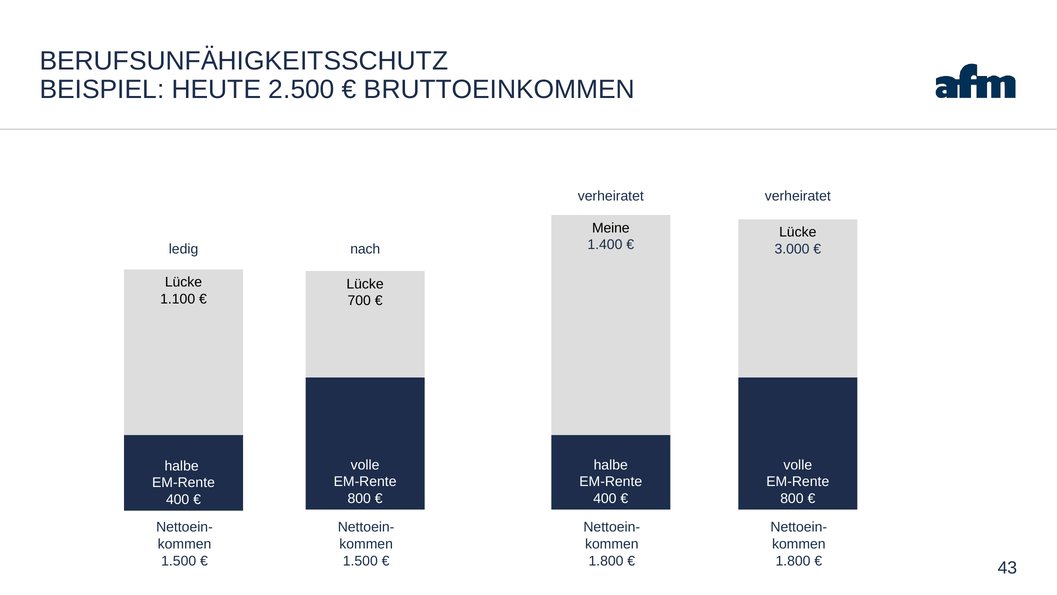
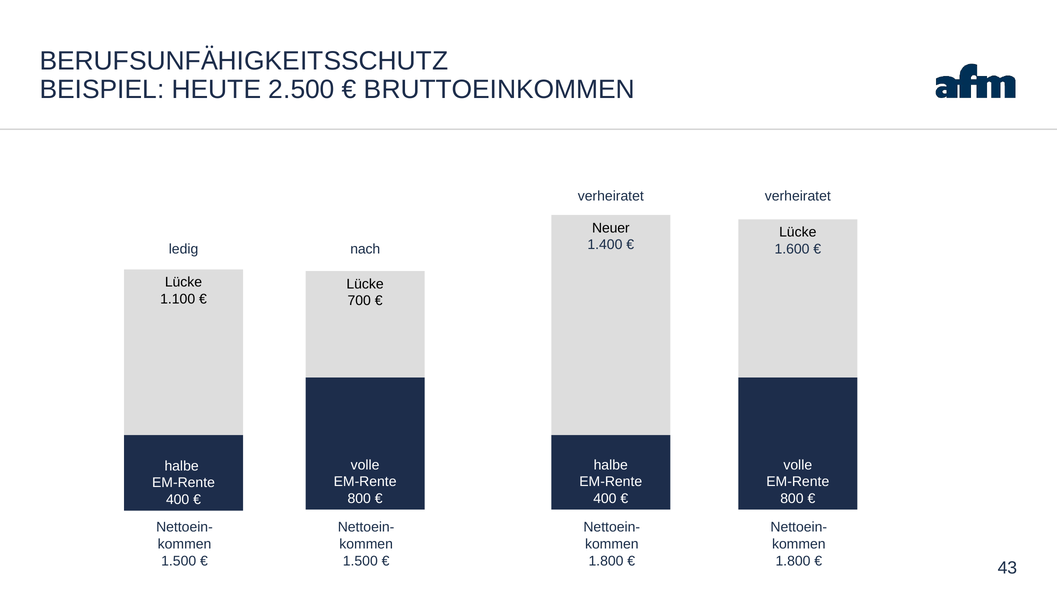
Meine: Meine -> Neuer (611, 228)
3.000: 3.000 -> 1.600 (792, 249)
